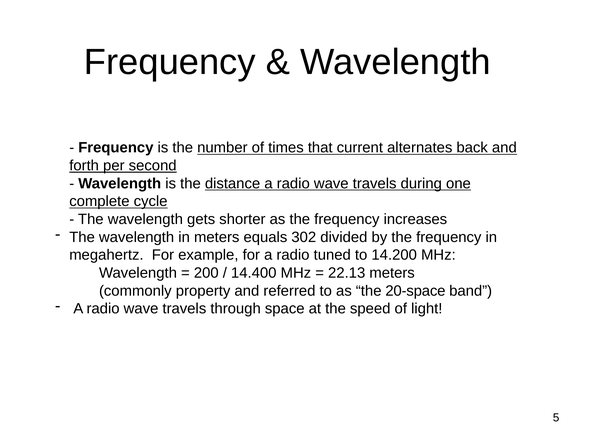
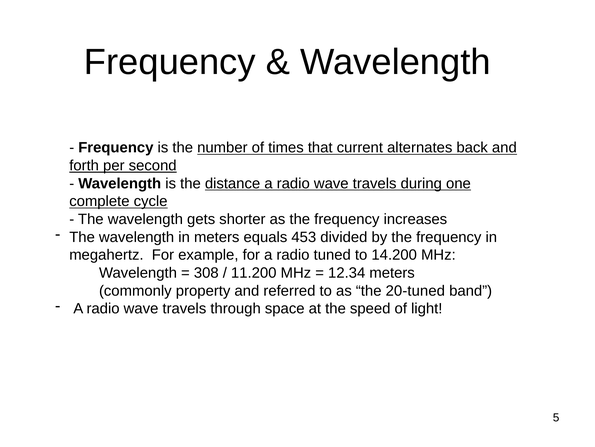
302: 302 -> 453 (304, 237)
200: 200 -> 308 (206, 272)
14.400: 14.400 -> 11.200 (254, 272)
22.13: 22.13 -> 12.34 (347, 272)
20-space: 20-space -> 20-tuned (415, 290)
